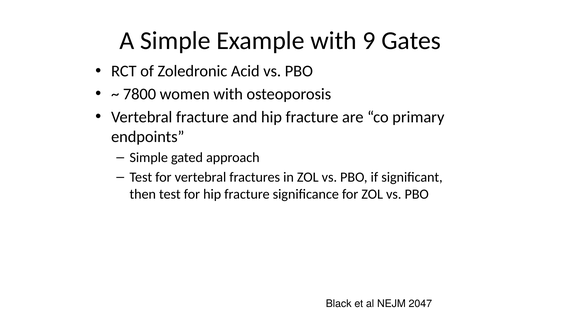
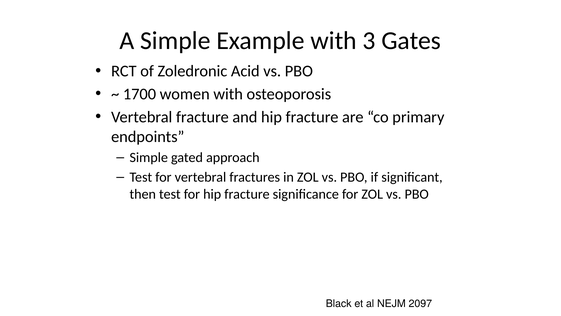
9: 9 -> 3 (369, 41)
7800: 7800 -> 1700 (139, 94)
2047: 2047 -> 2097 (420, 303)
